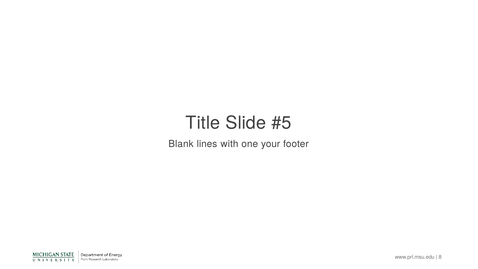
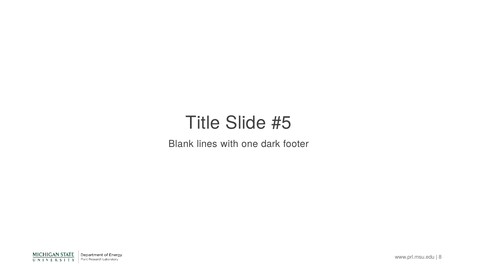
your: your -> dark (271, 144)
